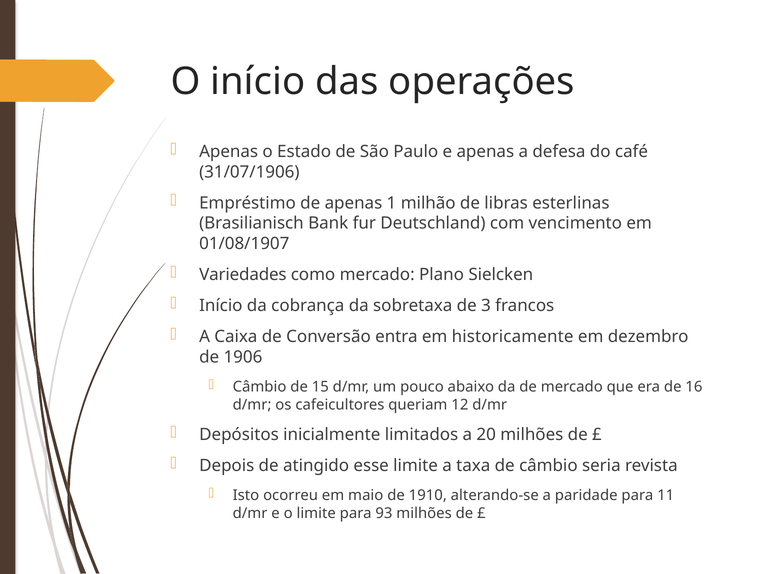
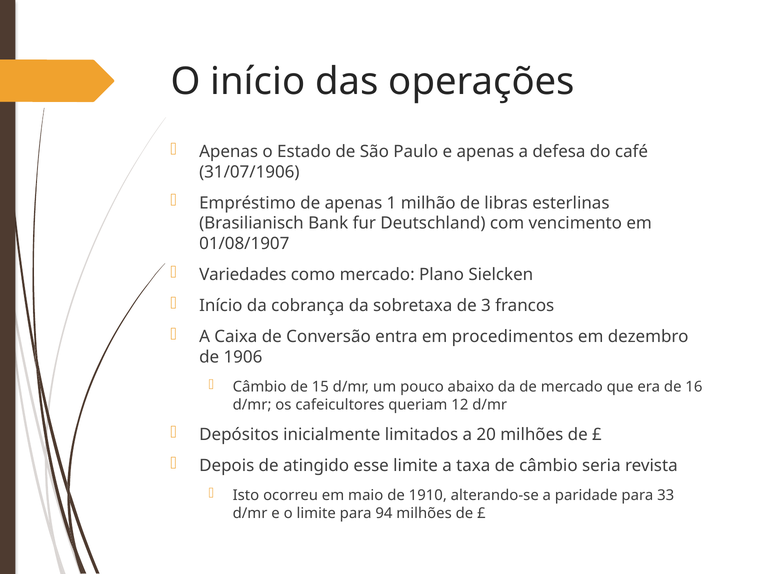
historicamente: historicamente -> procedimentos (513, 337)
11: 11 -> 33 (666, 496)
93: 93 -> 94 (384, 514)
